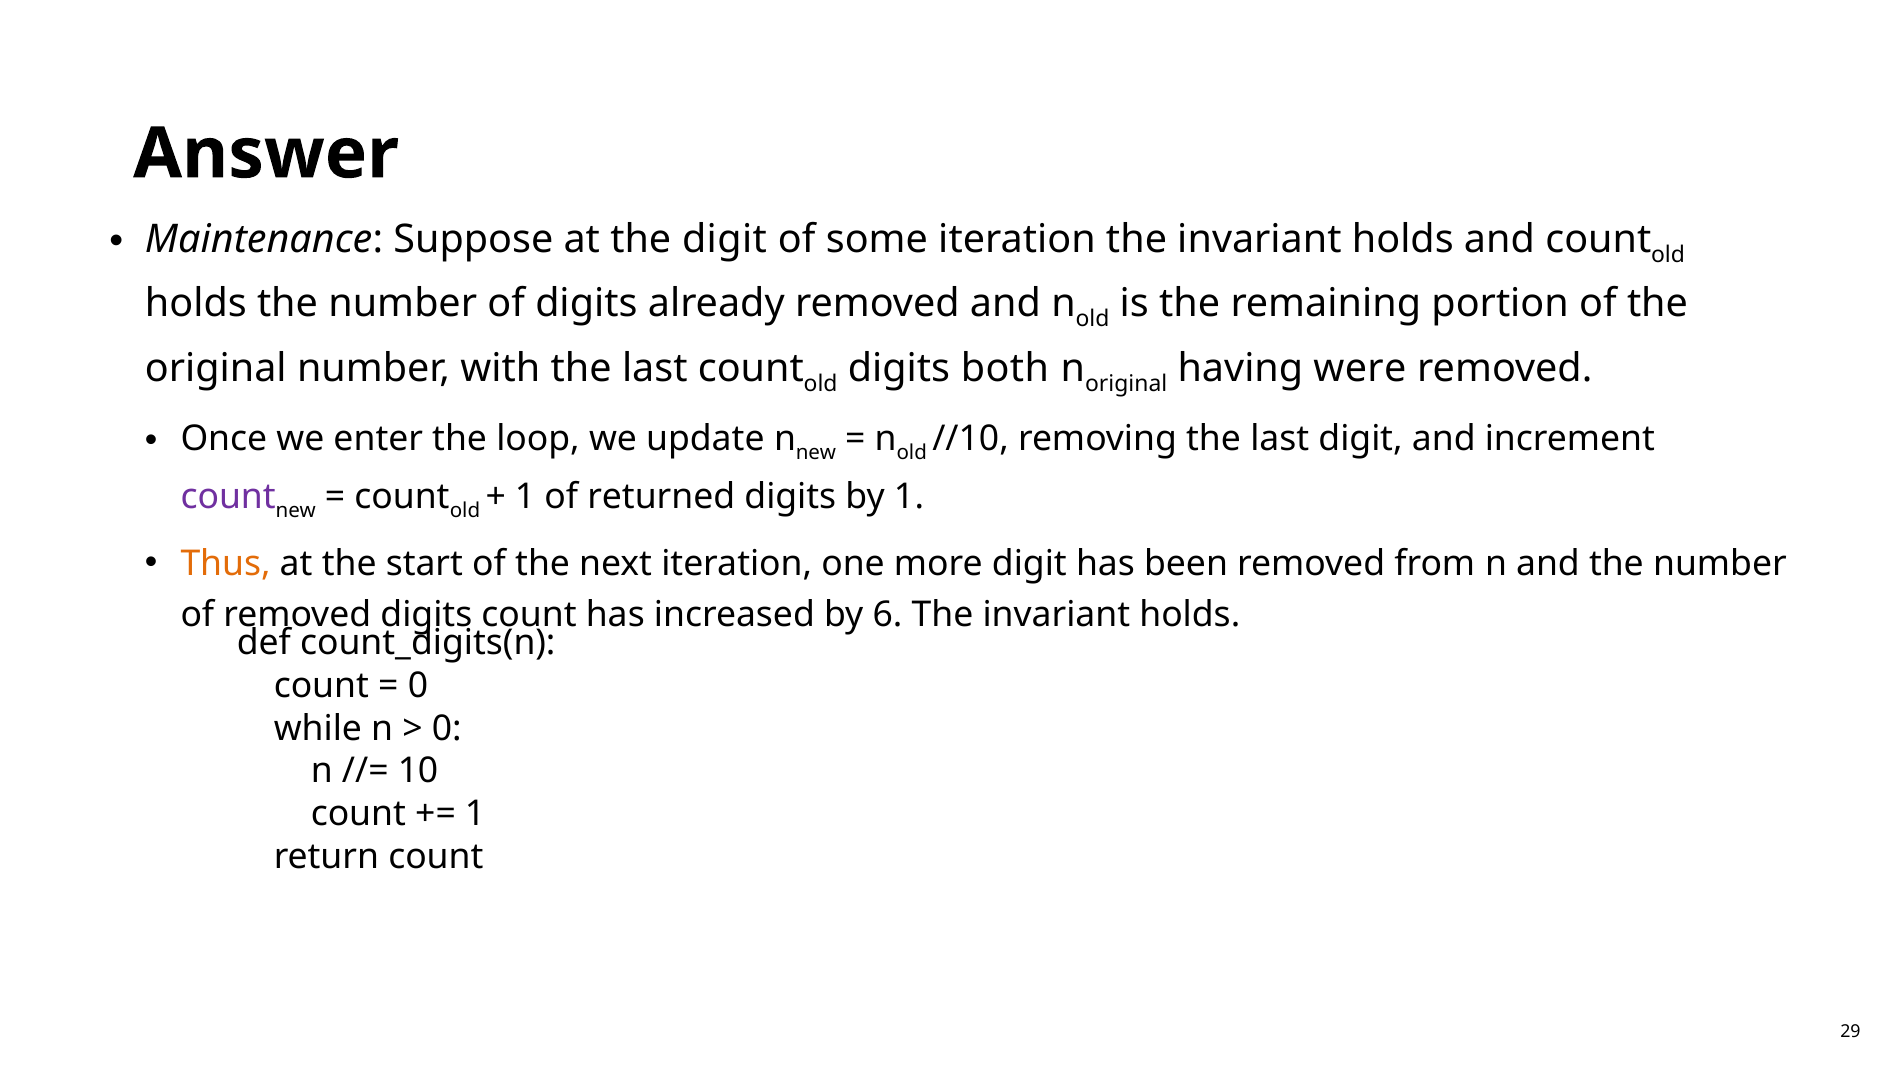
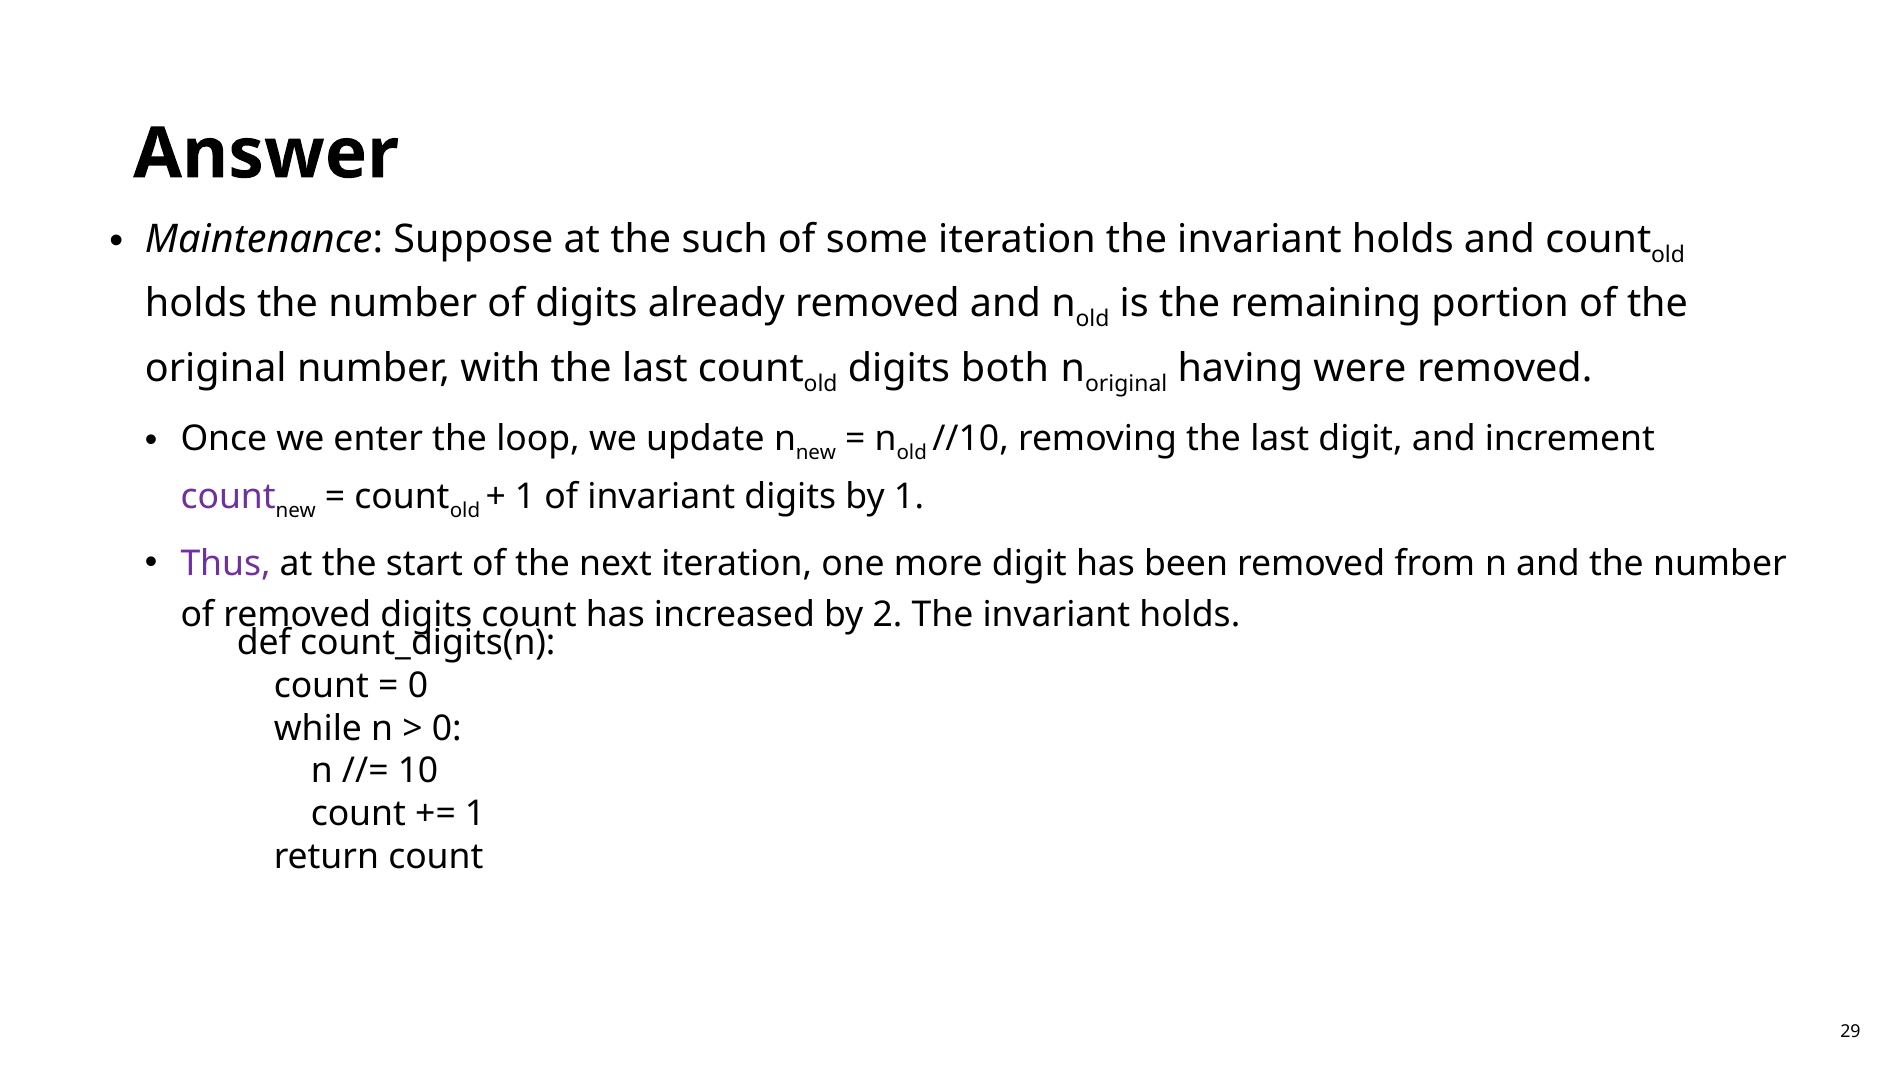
the digit: digit -> such (725, 239)
of returned: returned -> invariant (661, 497)
Thus colour: orange -> purple (226, 564)
6: 6 -> 2 (888, 615)
